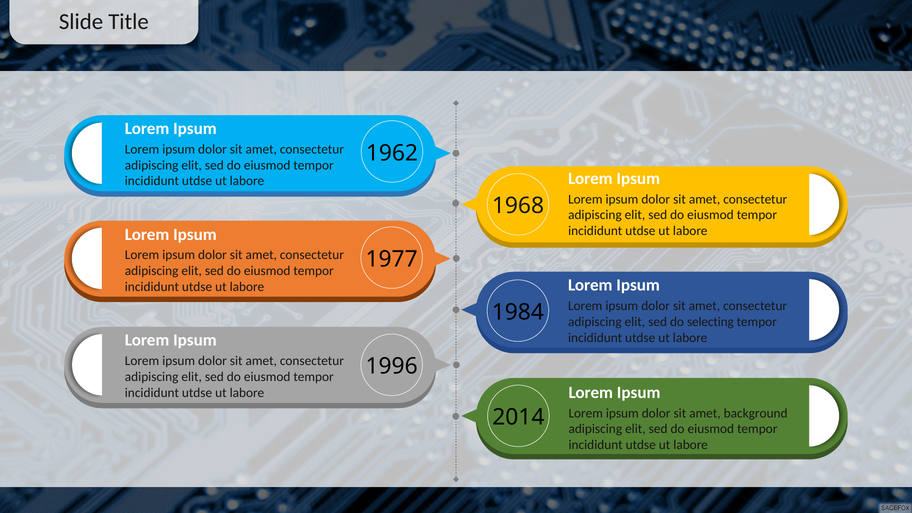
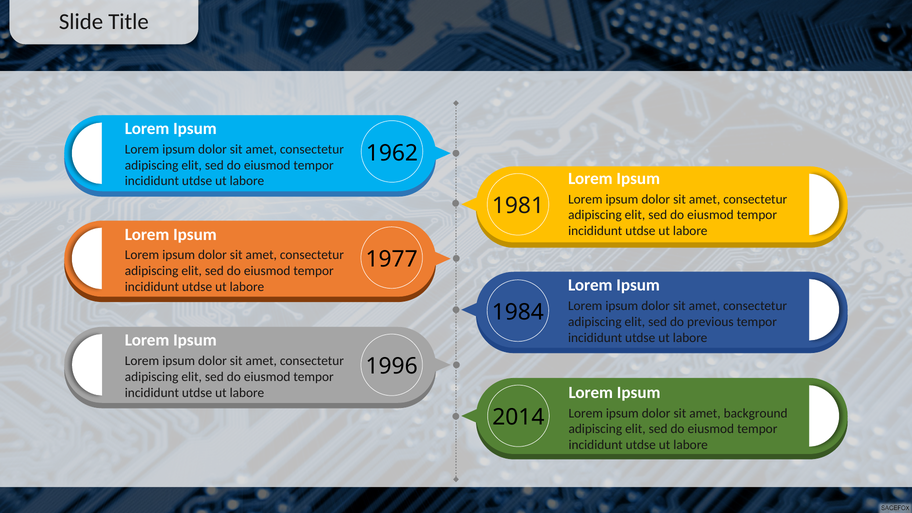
1968: 1968 -> 1981 (518, 206)
selecting: selecting -> previous (710, 322)
